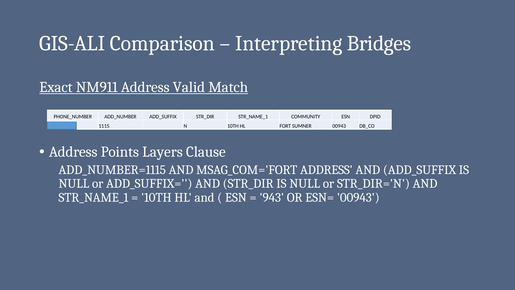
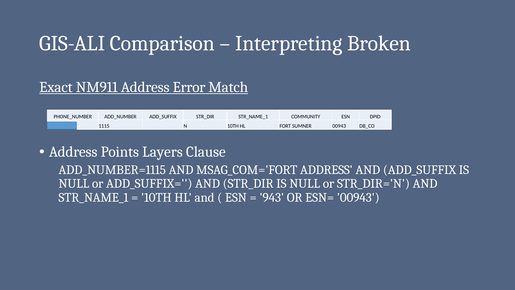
Bridges: Bridges -> Broken (379, 43)
Valid: Valid -> Error (189, 87)
